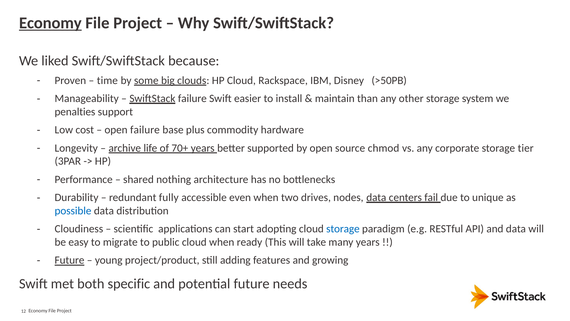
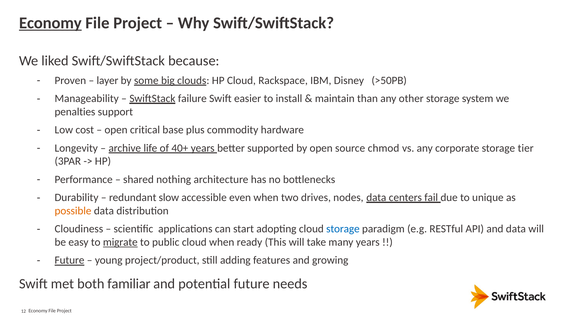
time: time -> layer (107, 80)
open failure: failure -> critical (145, 130)
70+: 70+ -> 40+ (180, 148)
fully: fully -> slow (169, 197)
possible colour: blue -> orange (73, 211)
migrate underline: none -> present (120, 242)
specific: specific -> familiar (129, 283)
